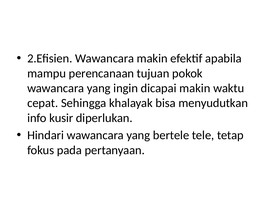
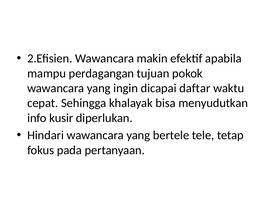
perencanaan: perencanaan -> perdagangan (101, 73)
dicapai makin: makin -> daftar (195, 88)
